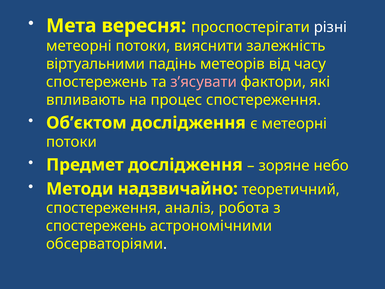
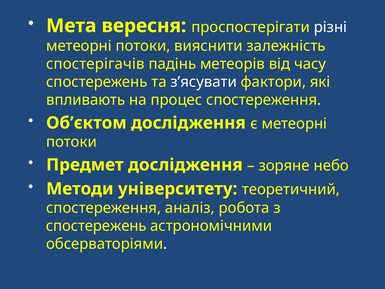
віртуальними: віртуальними -> спостерігачів (95, 64)
з’ясувати colour: pink -> white (204, 82)
надзвичайно: надзвичайно -> університету (178, 189)
